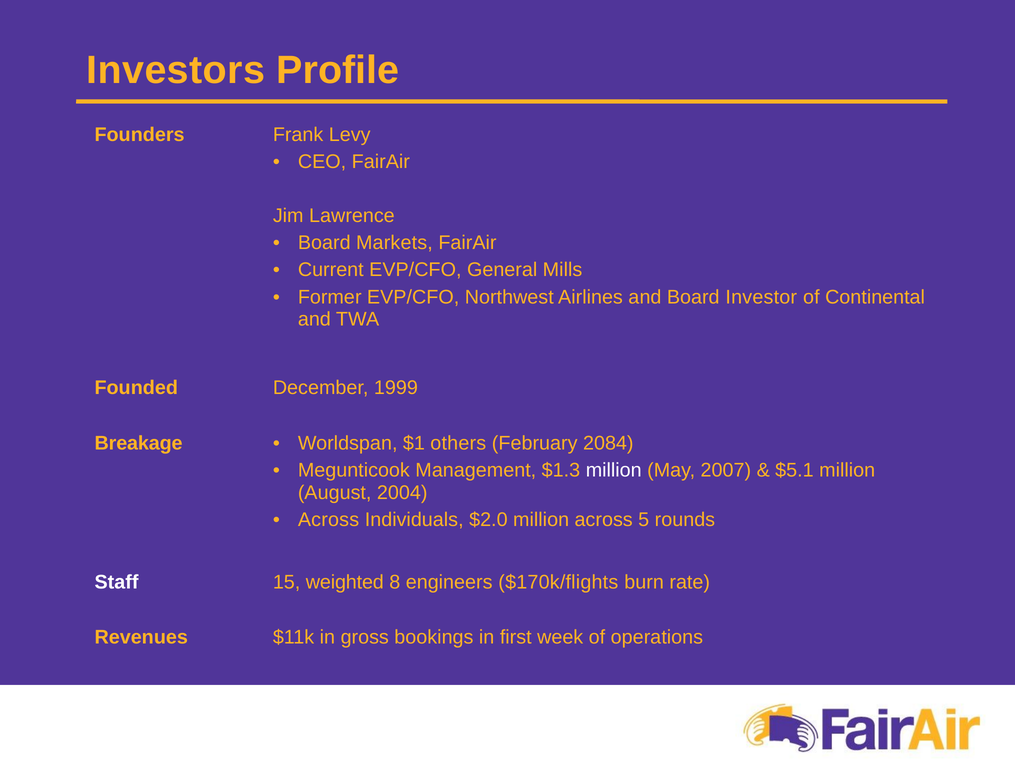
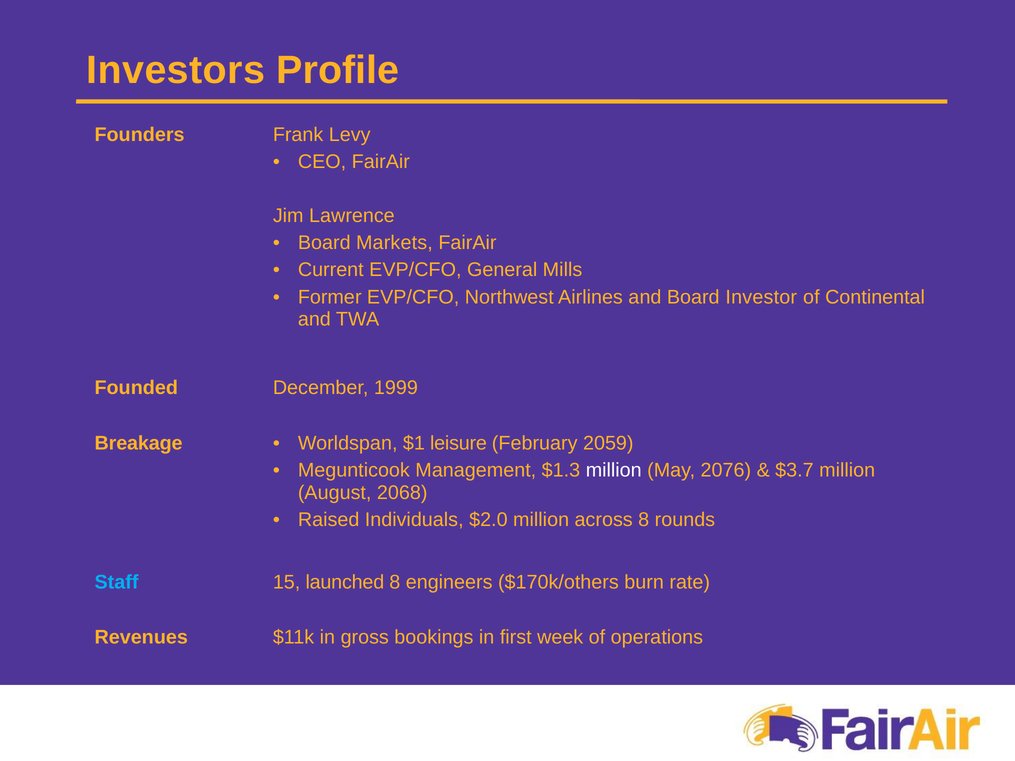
others: others -> leisure (458, 443)
2084: 2084 -> 2059 (608, 443)
2007: 2007 -> 2076 (726, 471)
$5.1: $5.1 -> $3.7 (794, 471)
2004: 2004 -> 2068 (402, 493)
Across: Across -> Raised (329, 520)
across 5: 5 -> 8 (644, 520)
Staff colour: white -> light blue (117, 582)
weighted: weighted -> launched (345, 582)
$170k/flights: $170k/flights -> $170k/others (558, 582)
